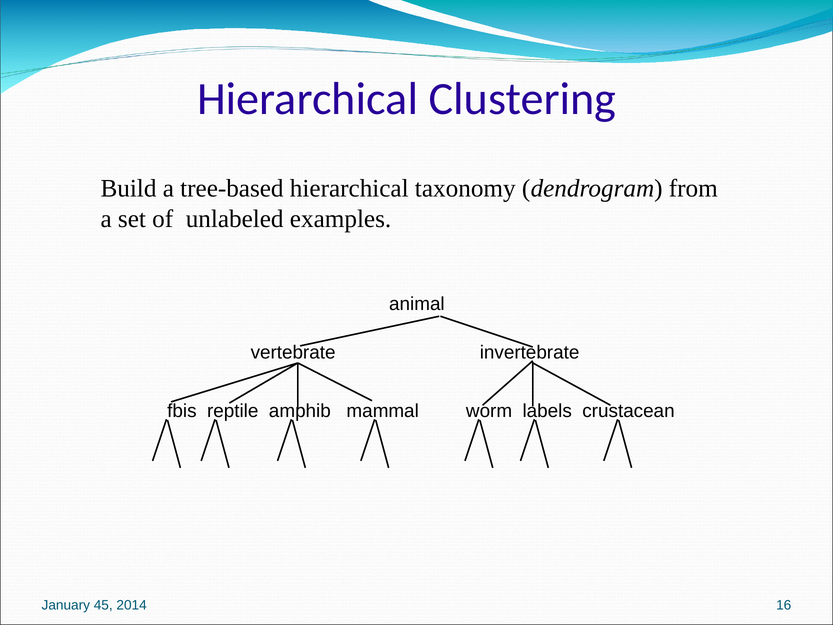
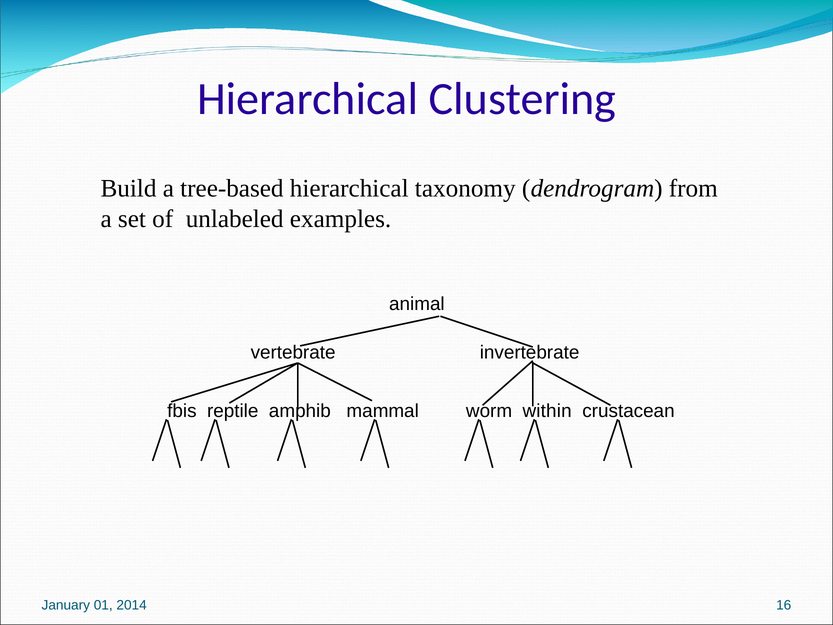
labels: labels -> within (547, 411)
45: 45 -> 01 (103, 605)
